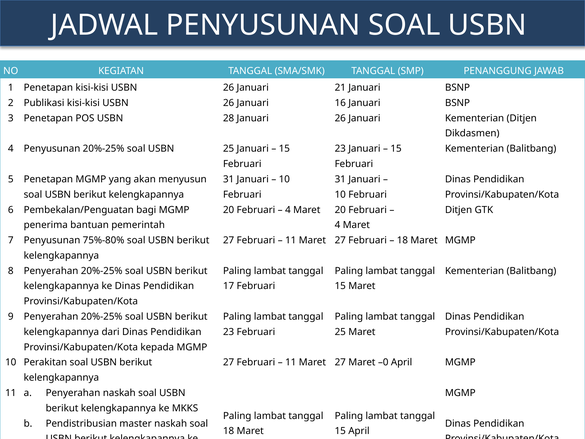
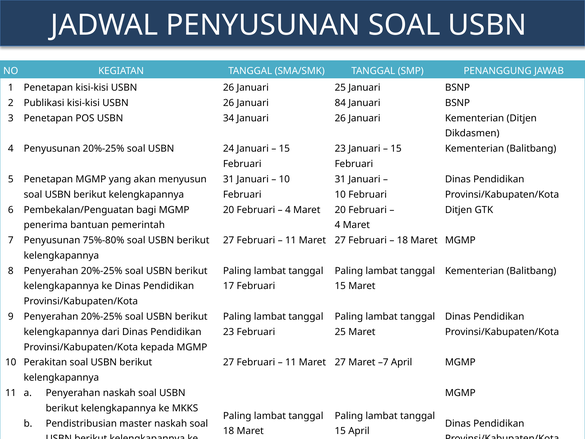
Januari 21: 21 -> 25 (340, 88)
Januari 16: 16 -> 84 (340, 103)
28: 28 -> 34 (229, 118)
USBN 25: 25 -> 24 (229, 149)
–0: –0 -> –7 (383, 362)
